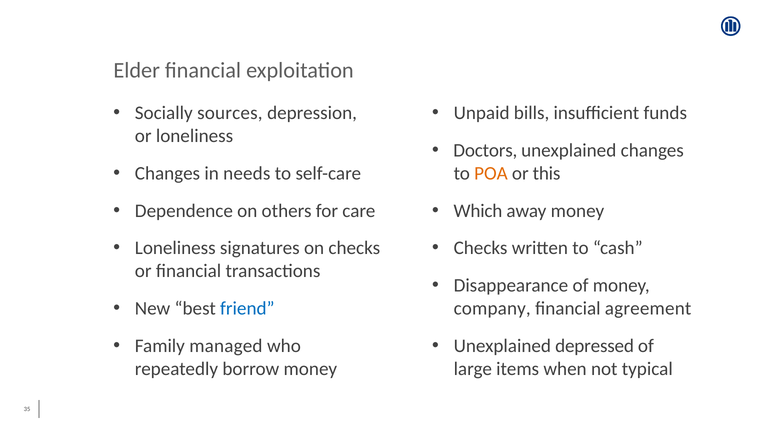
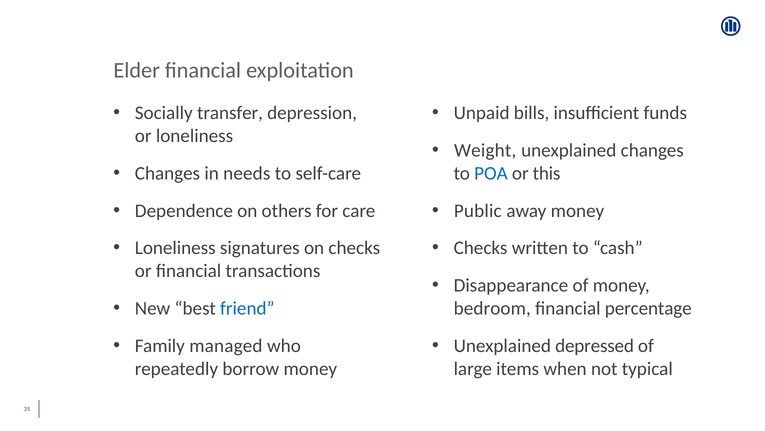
sources: sources -> transfer (230, 113)
Doctors: Doctors -> Weight (485, 150)
POA colour: orange -> blue (491, 173)
Which: Which -> Public (478, 211)
company: company -> bedroom (492, 308)
agreement: agreement -> percentage (648, 308)
